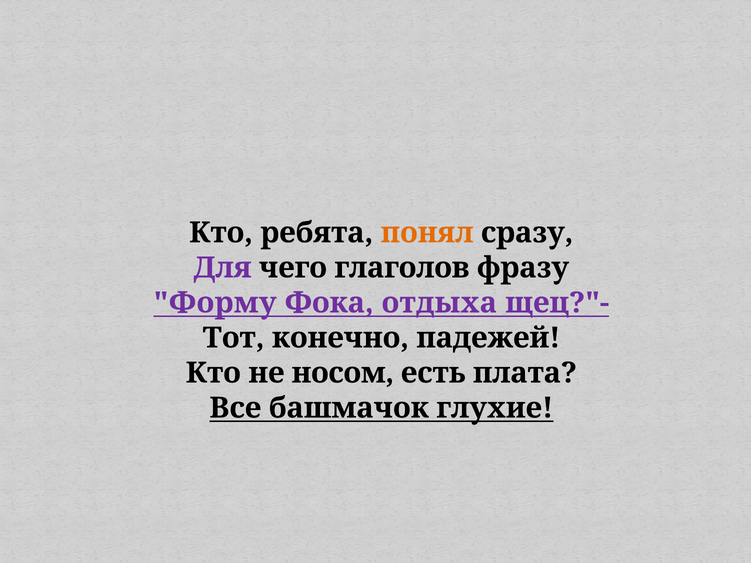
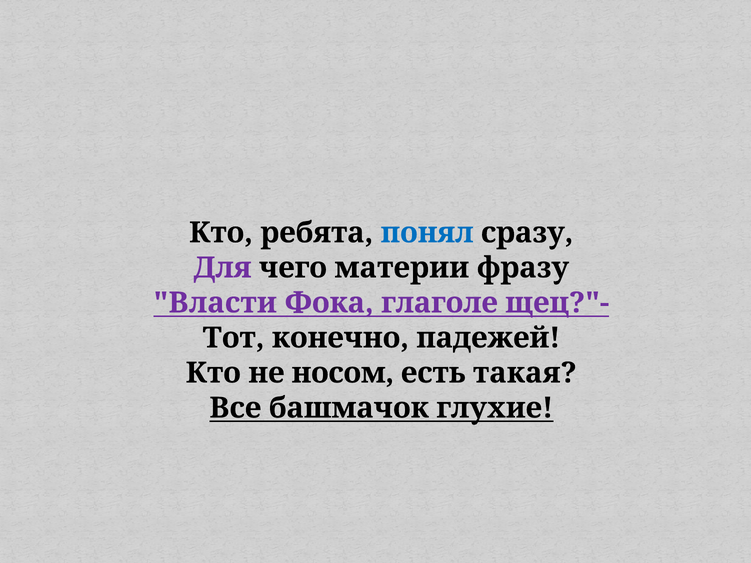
понял colour: orange -> blue (427, 233)
глаголов: глаголов -> материи (402, 268)
Форму: Форму -> Власти (215, 303)
отдыха: отдыха -> глаголе (440, 303)
плата: плата -> такая (525, 373)
